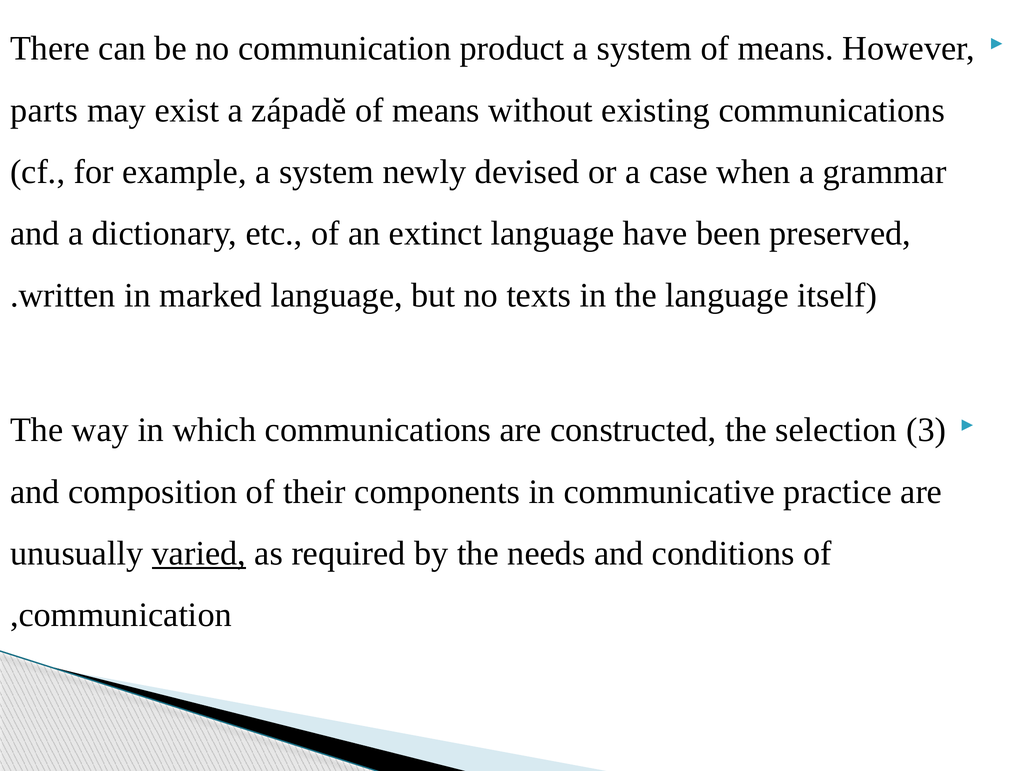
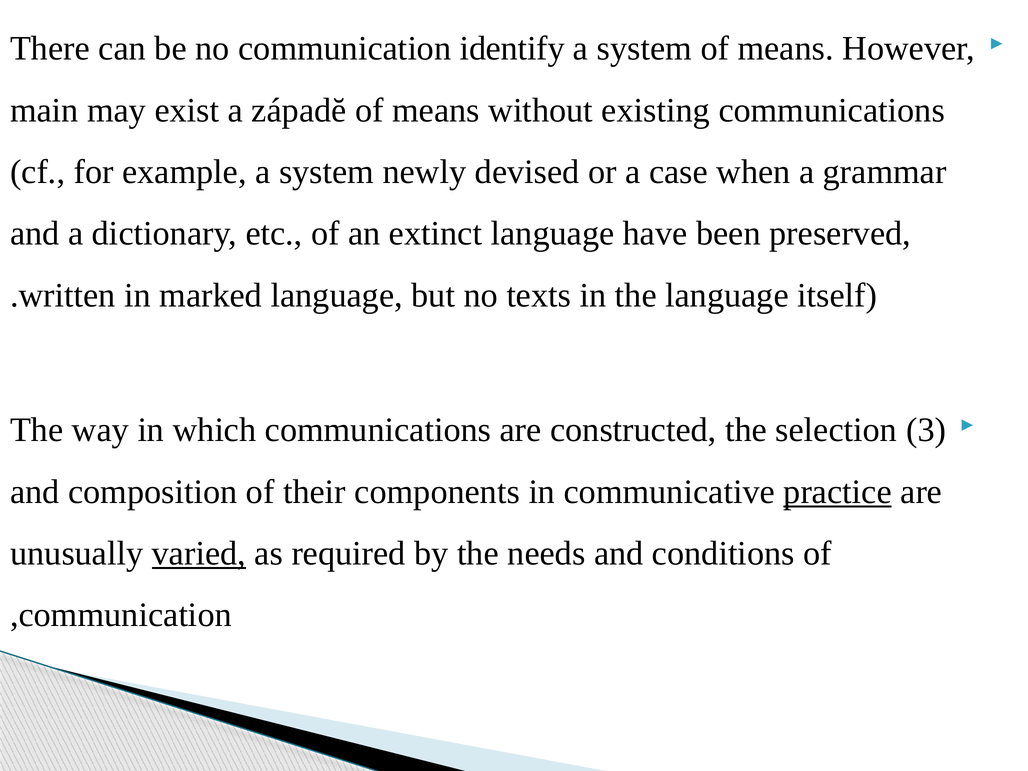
product: product -> identify (512, 49)
parts: parts -> main (44, 110)
practice underline: none -> present (838, 492)
